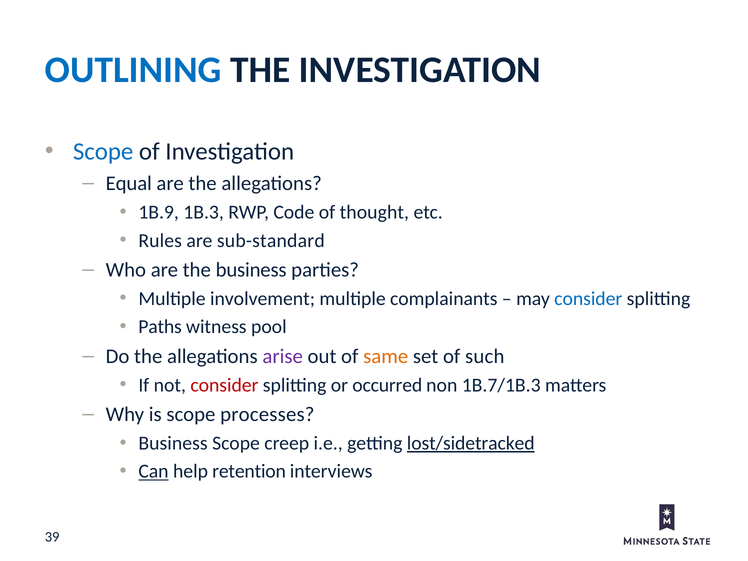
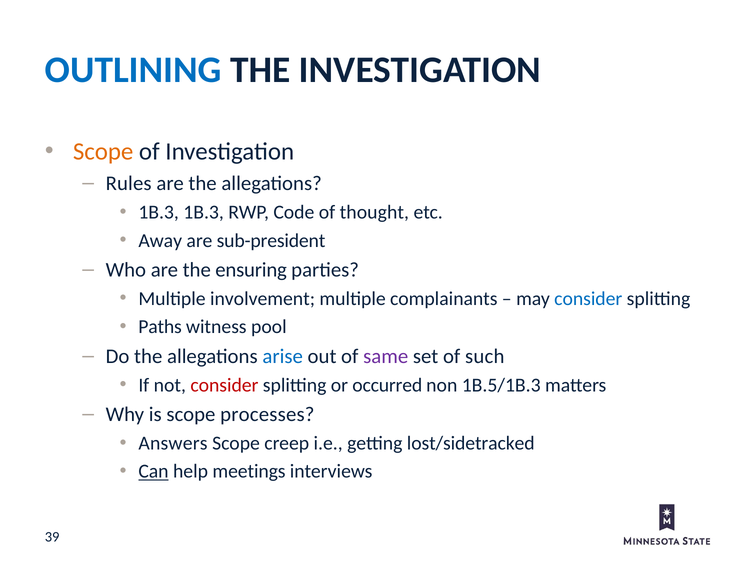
Scope colour: blue -> orange (103, 151)
Equal: Equal -> Rules (129, 183)
1B.9: 1B.9 -> 1B.3 (159, 212)
Rules: Rules -> Away (160, 241)
sub-standard: sub-standard -> sub-president (271, 241)
the business: business -> ensuring (251, 270)
arise colour: purple -> blue (283, 356)
same colour: orange -> purple (386, 356)
1B.7/1B.3: 1B.7/1B.3 -> 1B.5/1B.3 (501, 385)
Business: Business -> Answers (173, 443)
lost/sidetracked underline: present -> none (471, 443)
retention: retention -> meetings (249, 471)
